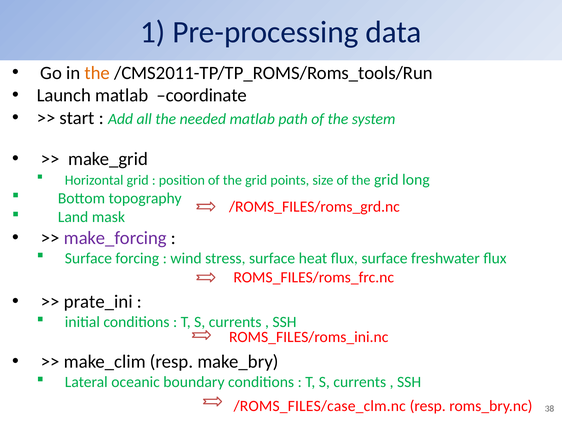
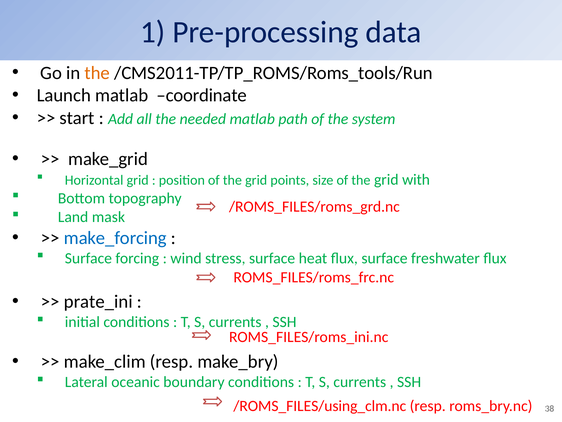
long: long -> with (416, 179)
make_forcing colour: purple -> blue (115, 238)
/ROMS_FILES/case_clm.nc: /ROMS_FILES/case_clm.nc -> /ROMS_FILES/using_clm.nc (320, 405)
